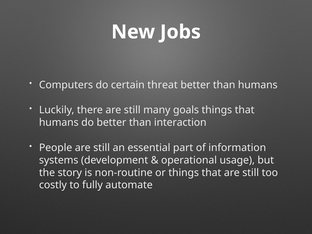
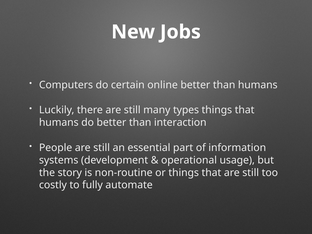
threat: threat -> online (163, 85)
goals: goals -> types (186, 110)
